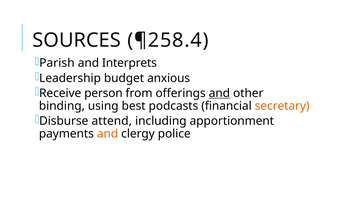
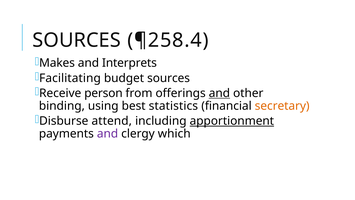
Parish: Parish -> Makes (57, 63)
Leadership: Leadership -> Facilitating (70, 78)
budget anxious: anxious -> sources (169, 78)
podcasts: podcasts -> statistics (173, 106)
apportionment underline: none -> present (232, 121)
and colour: orange -> purple (108, 134)
police: police -> which (174, 134)
